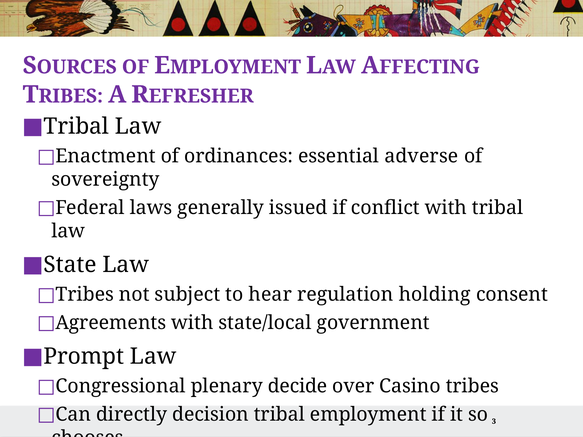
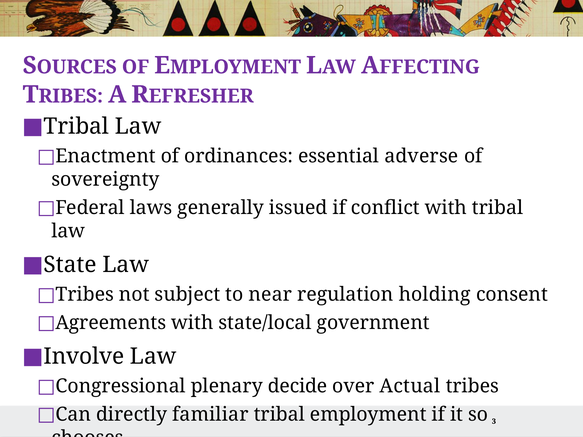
hear: hear -> near (270, 295)
Prompt: Prompt -> Involve (84, 356)
Casino: Casino -> Actual (410, 386)
decision: decision -> familiar (210, 415)
